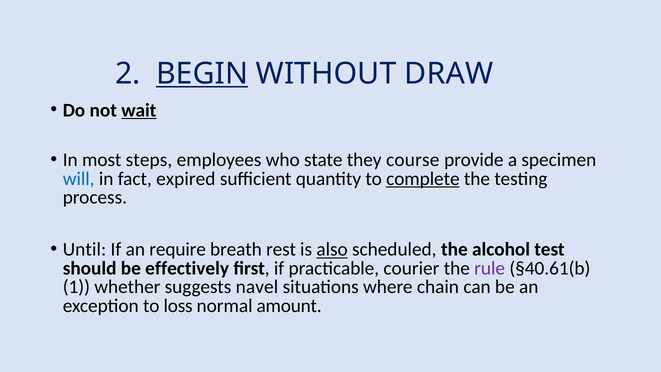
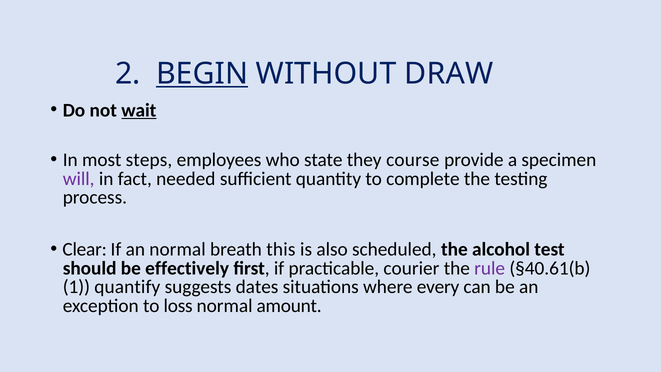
will colour: blue -> purple (79, 179)
expired: expired -> needed (186, 179)
complete underline: present -> none (423, 179)
Until: Until -> Clear (85, 249)
an require: require -> normal (178, 249)
rest: rest -> this (281, 249)
also underline: present -> none (332, 249)
whether: whether -> quantify (127, 287)
navel: navel -> dates (257, 287)
chain: chain -> every (438, 287)
